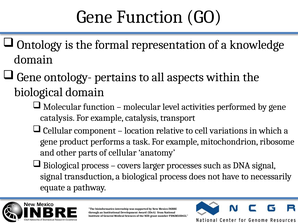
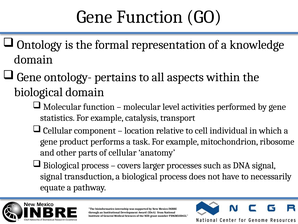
catalysis: catalysis -> statistics (57, 118)
variations: variations -> individual (229, 130)
